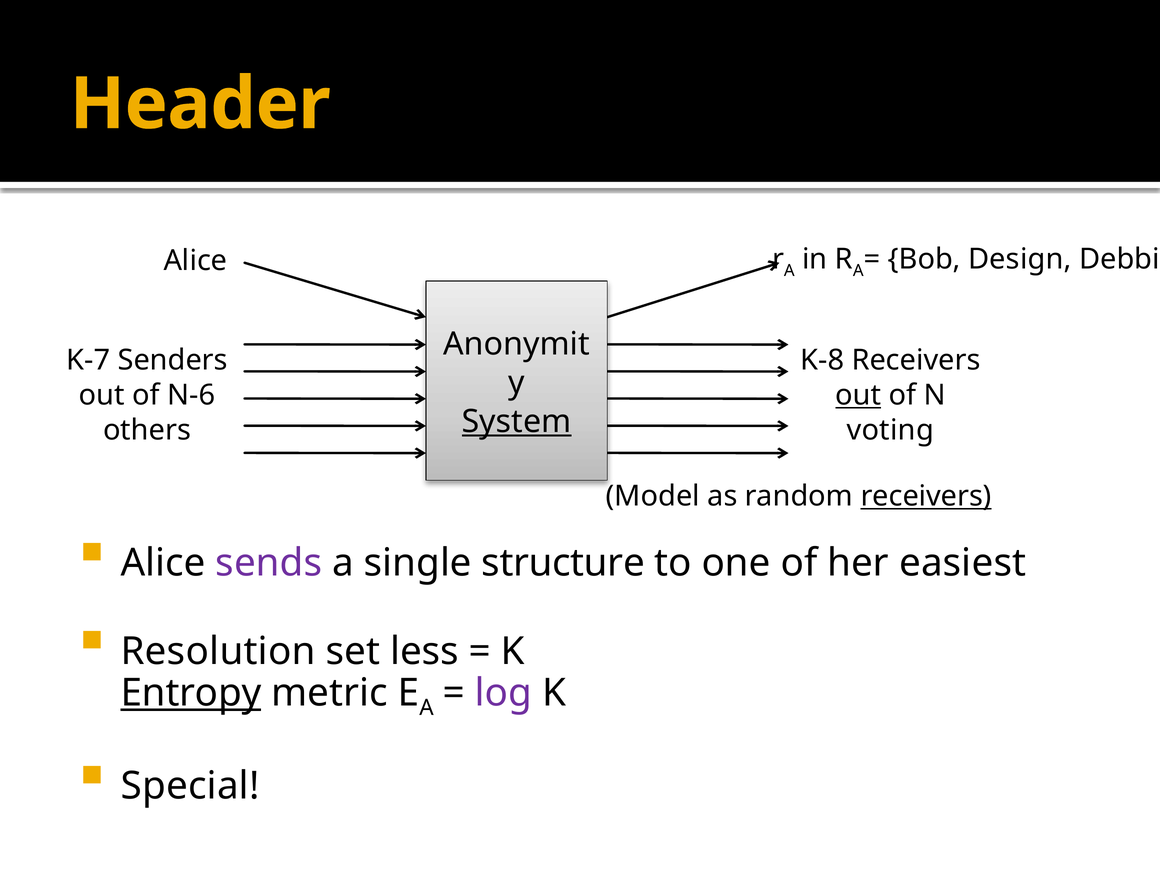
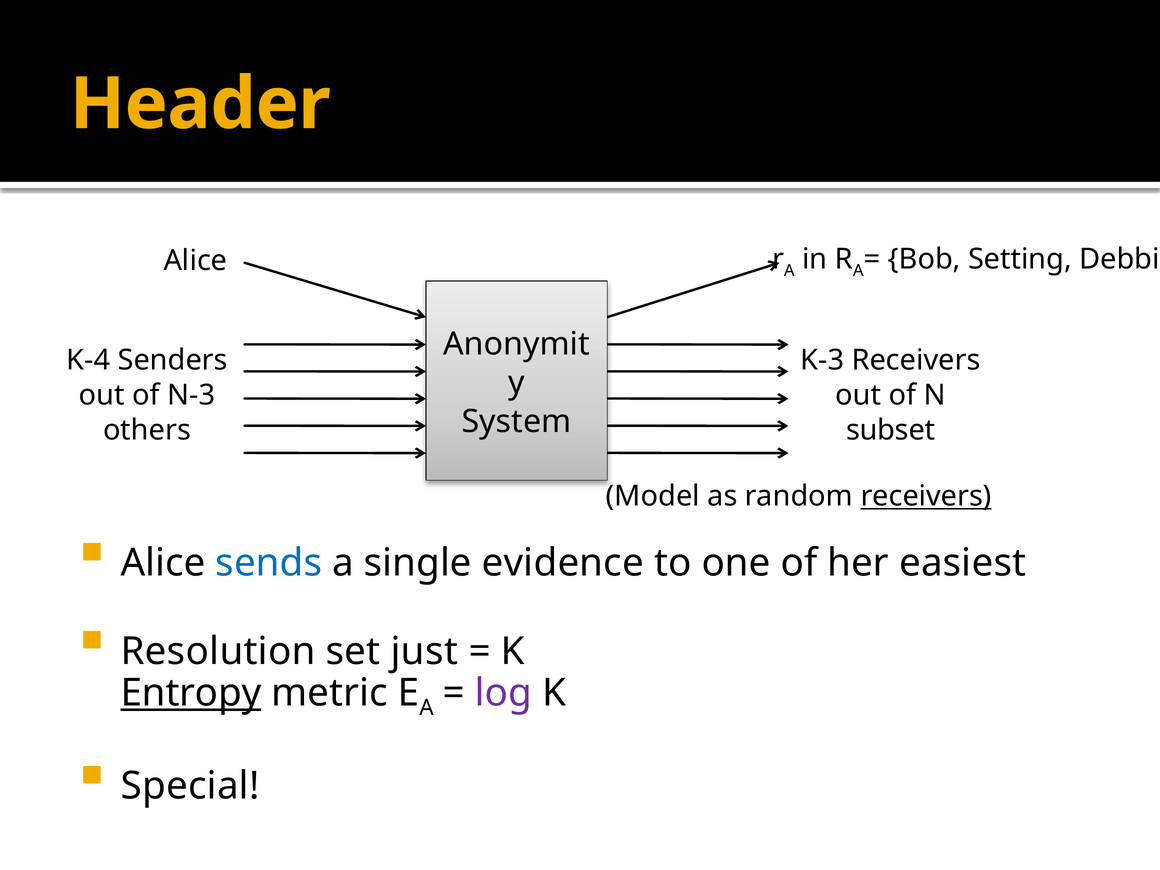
Design: Design -> Setting (1020, 259)
K-7: K-7 -> K-4 (88, 360)
K-8: K-8 -> K-3 (822, 360)
N-6: N-6 -> N-3 (191, 395)
out underline: present -> none (858, 395)
System underline: present -> none (517, 422)
voting: voting -> subset (891, 430)
sends colour: purple -> blue (269, 563)
structure: structure -> evidence (563, 563)
less: less -> just (424, 651)
